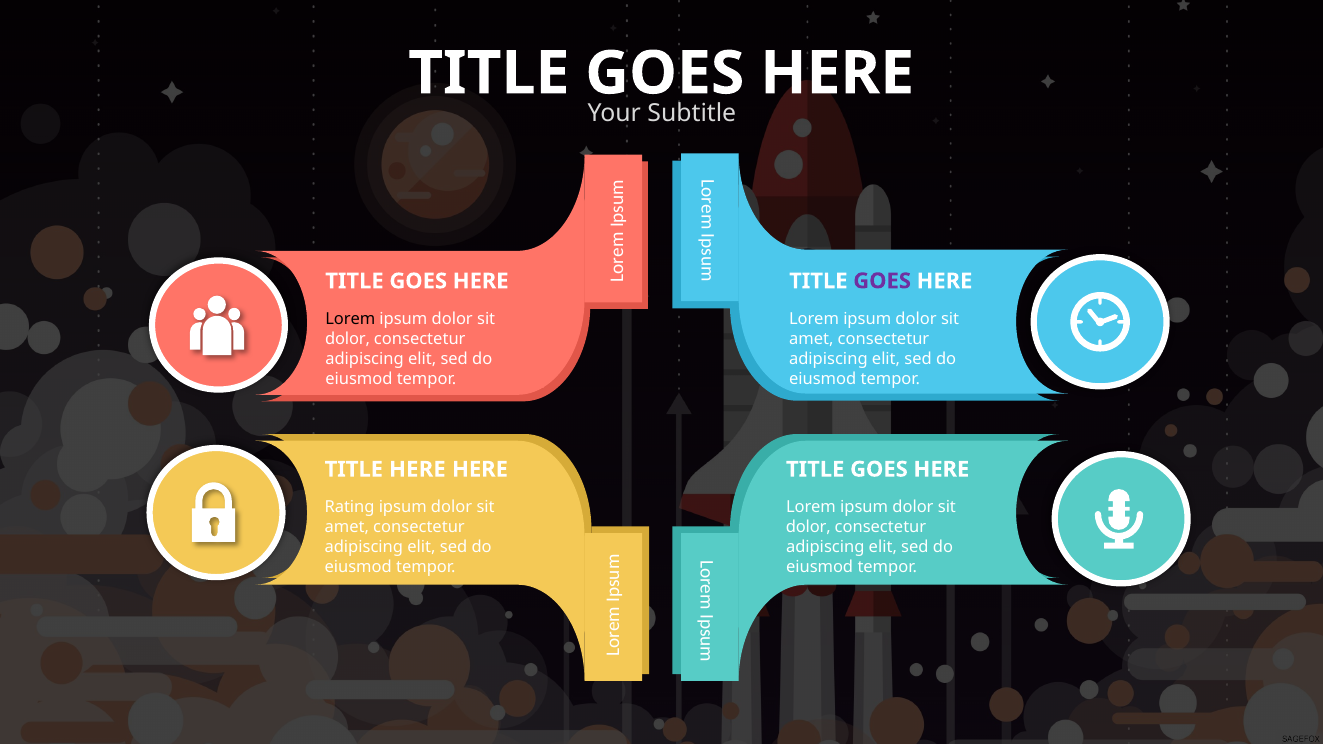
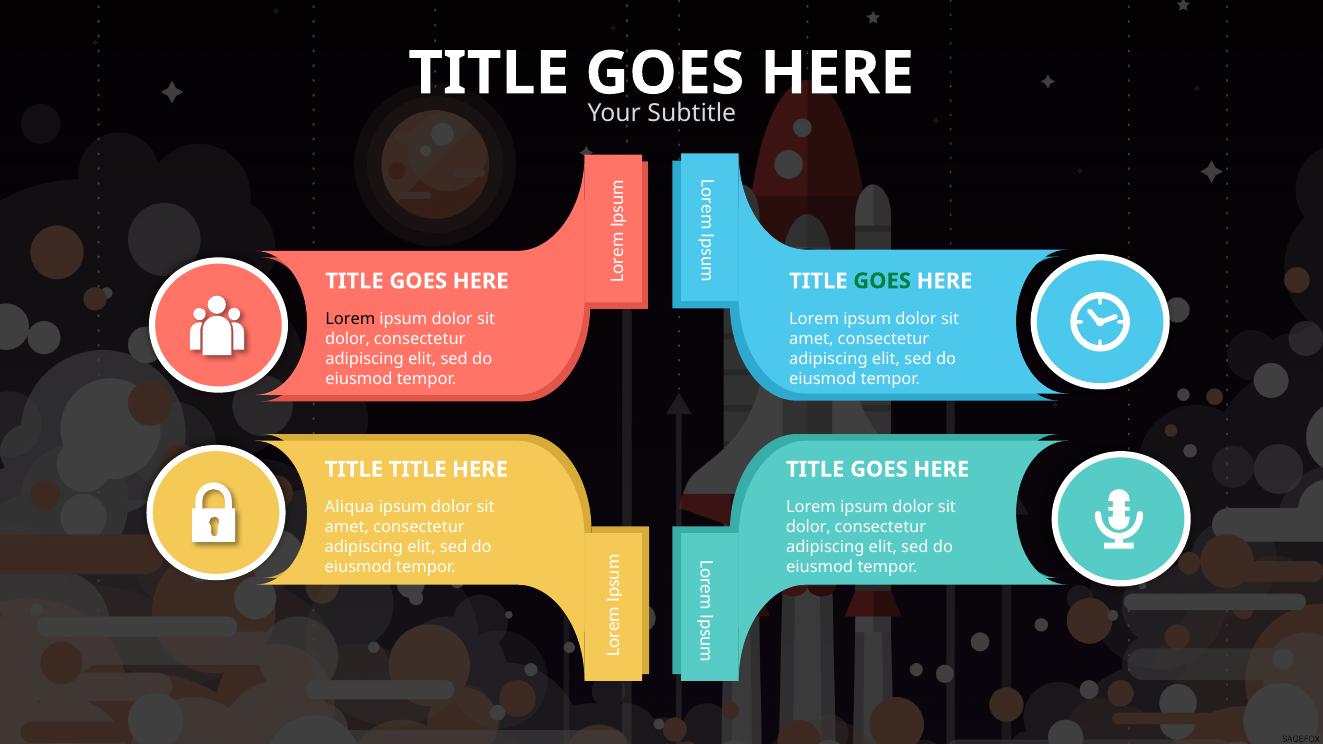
GOES colour: purple -> green (882, 281)
TITLE HERE: HERE -> TITLE (418, 469)
Rating: Rating -> Aliqua (349, 508)
